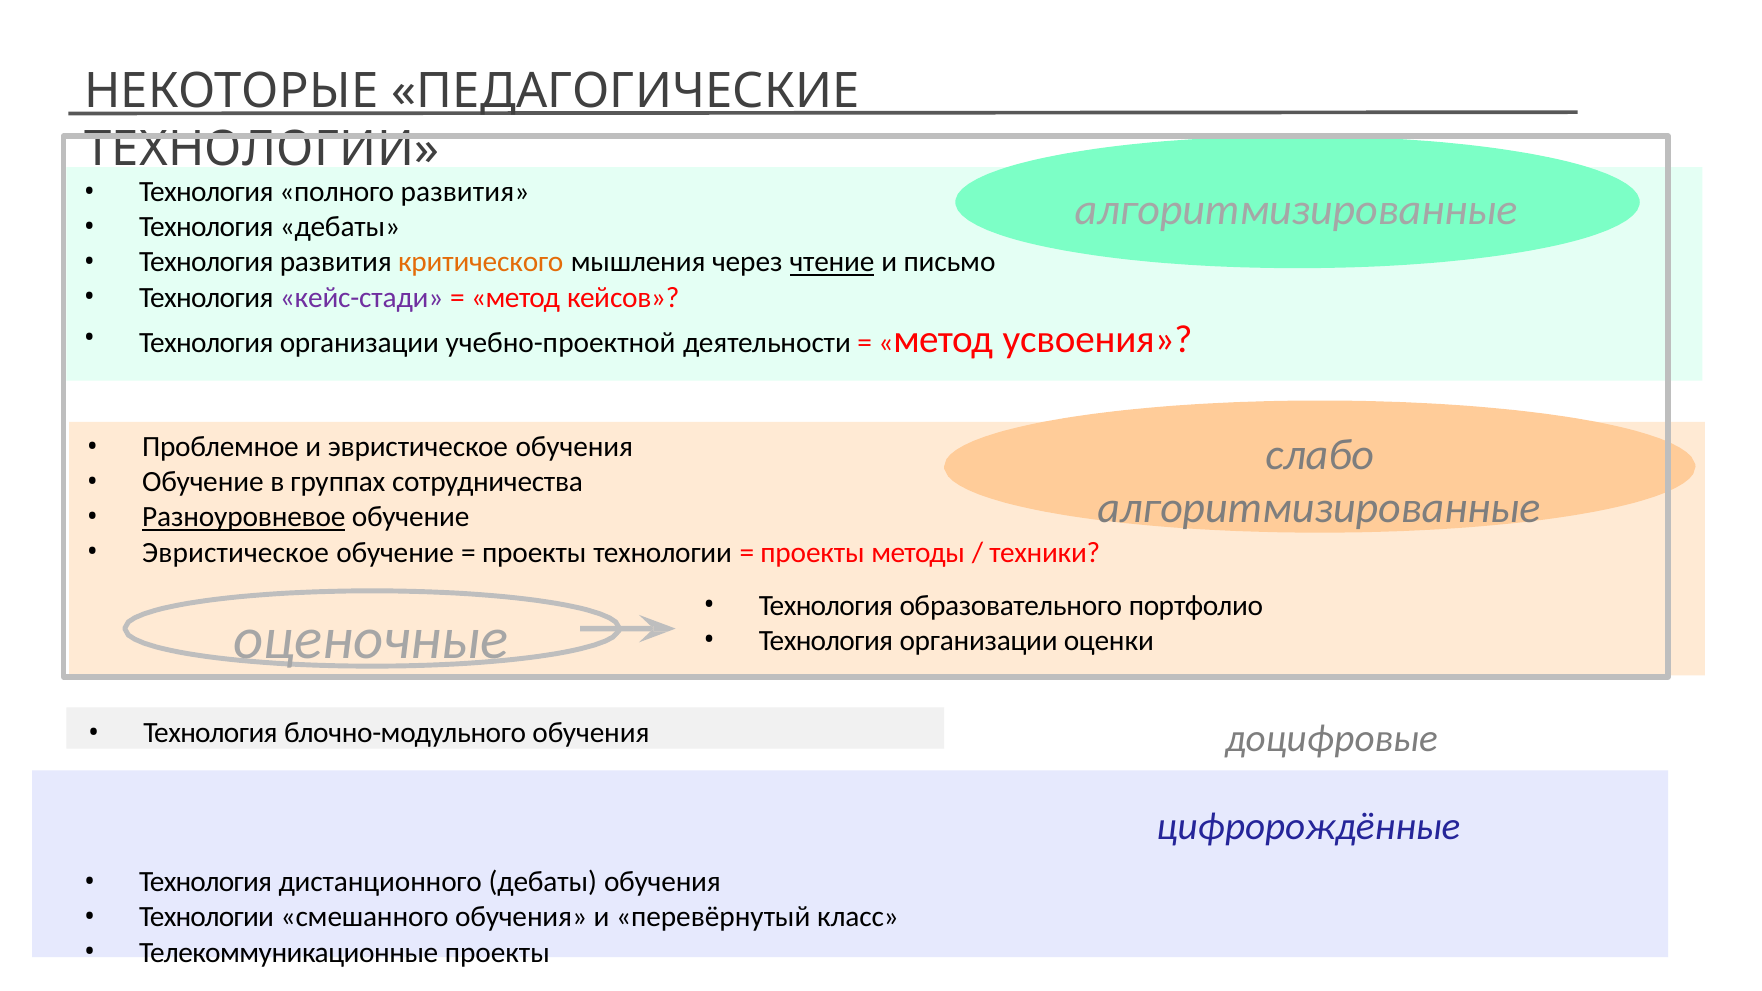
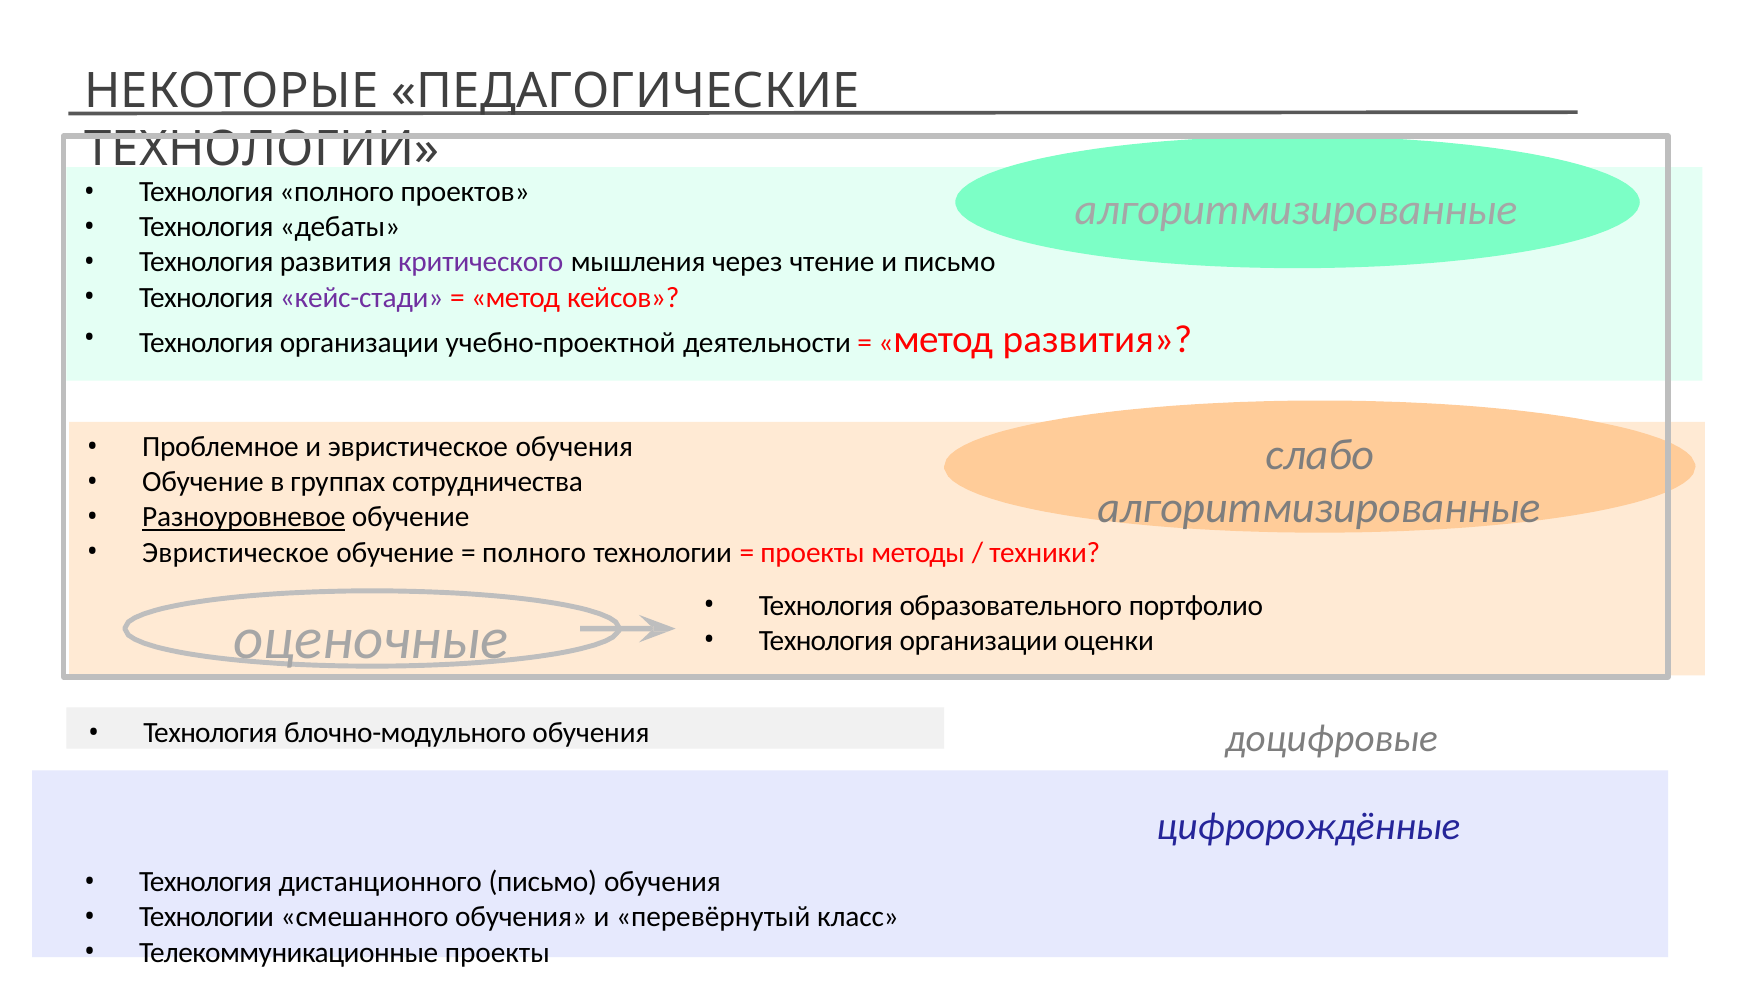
полного развития: развития -> проектов (465, 192)
критического colour: orange -> purple (481, 262)
чтение underline: present -> none (832, 262)
метод усвоения: усвоения -> развития (1097, 339)
проекты: проекты -> полного (534, 553)
дистанционного дебаты: дебаты -> письмо (543, 882)
